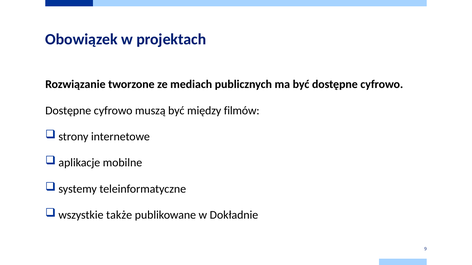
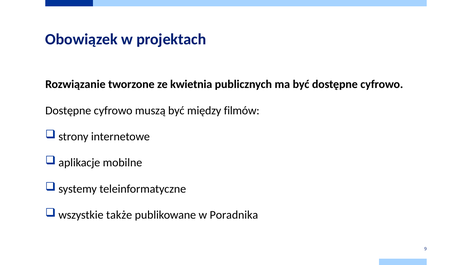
mediach: mediach -> kwietnia (191, 85)
Dokładnie: Dokładnie -> Poradnika (234, 215)
